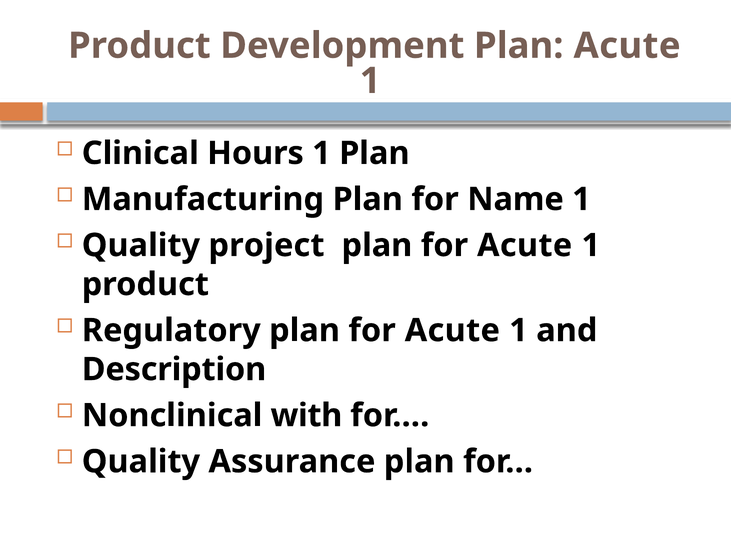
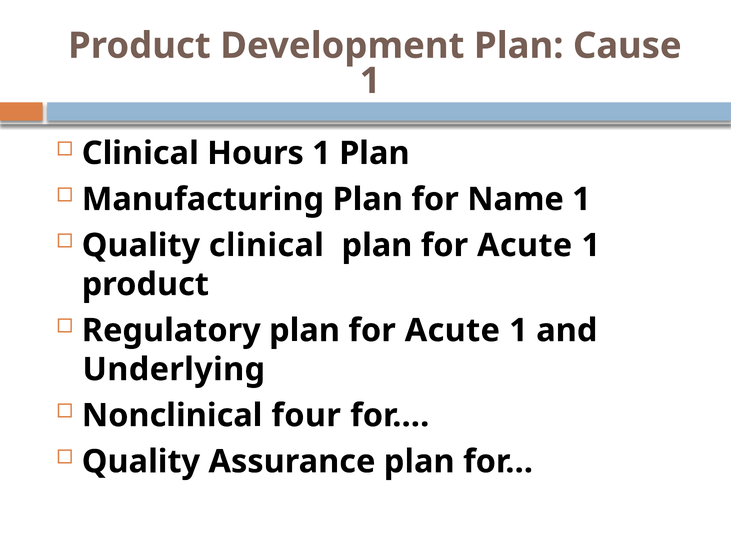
Plan Acute: Acute -> Cause (627, 46)
Quality project: project -> clinical (266, 246)
Description: Description -> Underlying (174, 370)
with: with -> four (306, 416)
